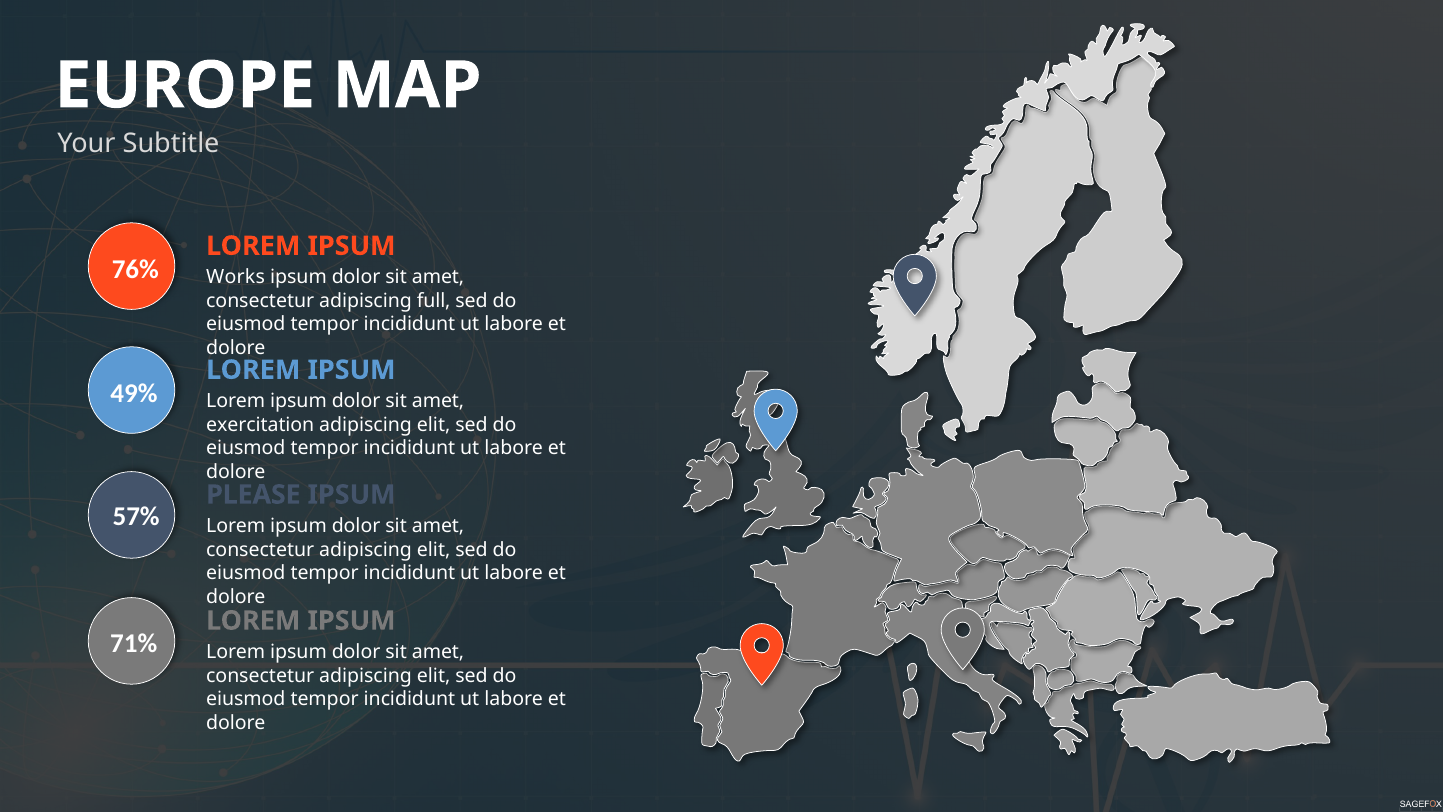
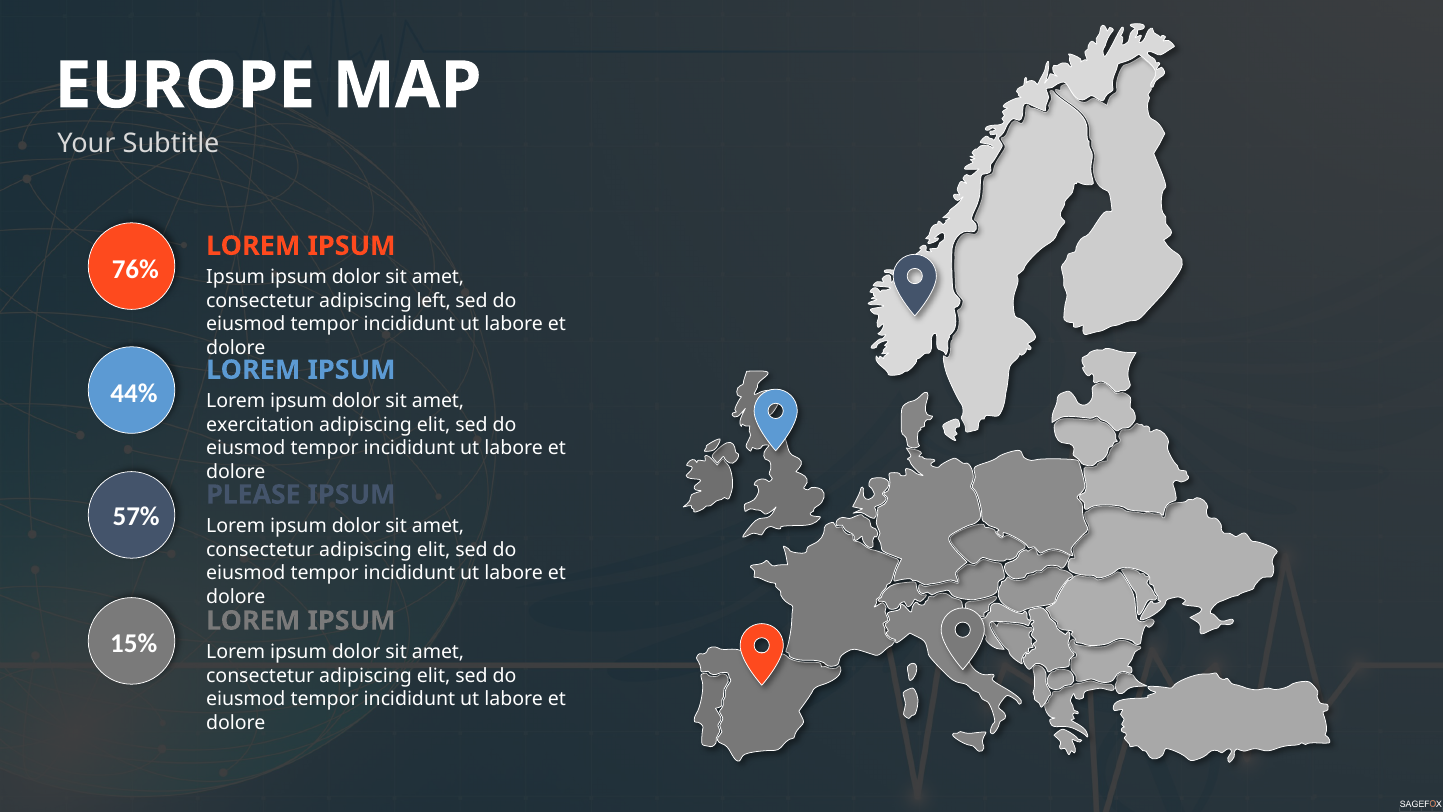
Works: Works -> Ipsum (236, 277)
full: full -> left (434, 301)
49%: 49% -> 44% (134, 393)
71%: 71% -> 15% (134, 644)
